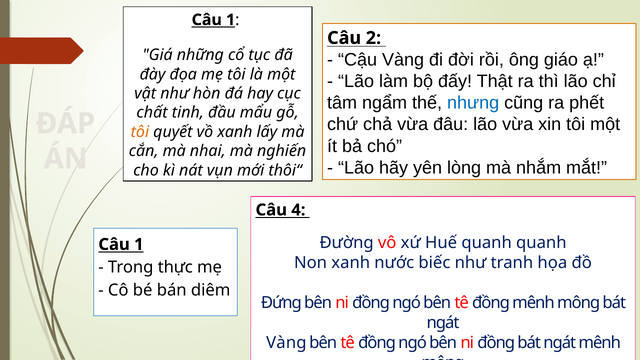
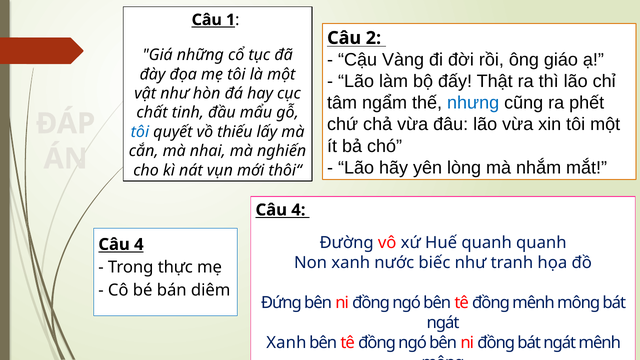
tôi colour: orange -> blue (140, 132)
vồ xanh: xanh -> thiếu (235, 132)
1: 1 -> 4 (139, 244)
Vàng: Vàng -> Xanh (286, 343)
